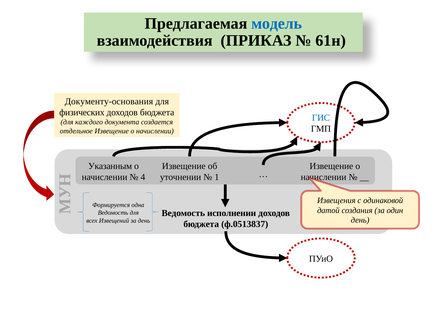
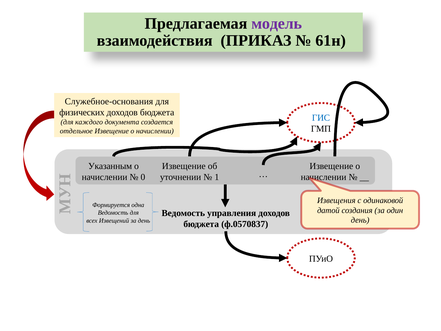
модель colour: blue -> purple (277, 23)
Документу-основания: Документу-основания -> Служебное-основания (109, 101)
4: 4 -> 0 (143, 177)
исполнении: исполнении -> управления (232, 213)
ф.0513837: ф.0513837 -> ф.0570837 (245, 224)
